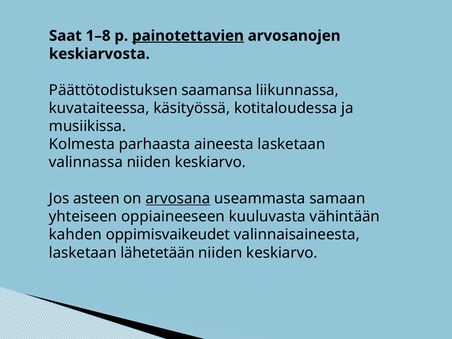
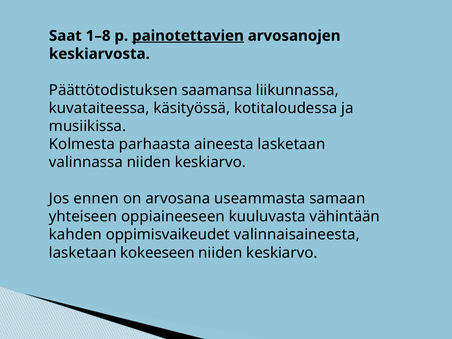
asteen: asteen -> ennen (96, 199)
arvosana underline: present -> none (178, 199)
lähetetään: lähetetään -> kokeeseen (158, 253)
